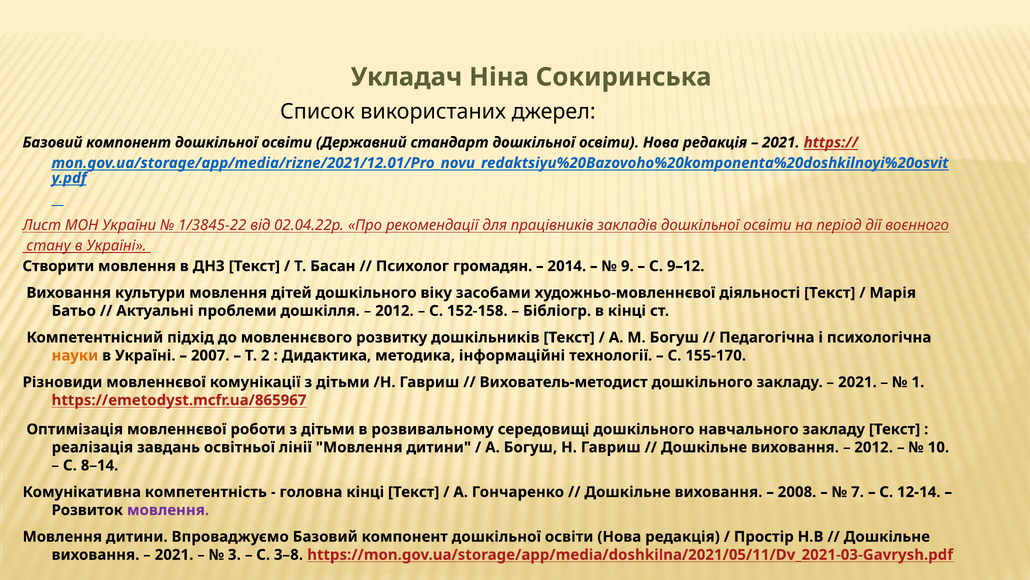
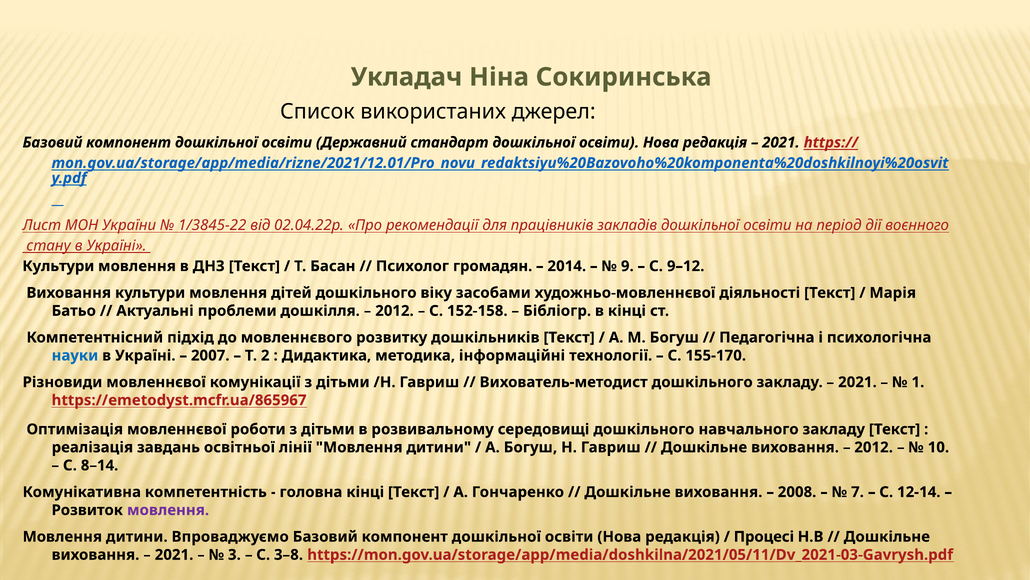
Створити: Створити -> Культури (58, 266)
науки colour: orange -> blue (75, 355)
Простір: Простір -> Процесі (764, 536)
